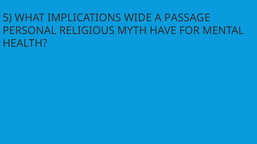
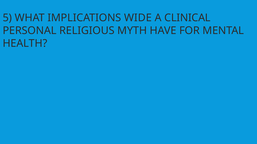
PASSAGE: PASSAGE -> CLINICAL (187, 18)
